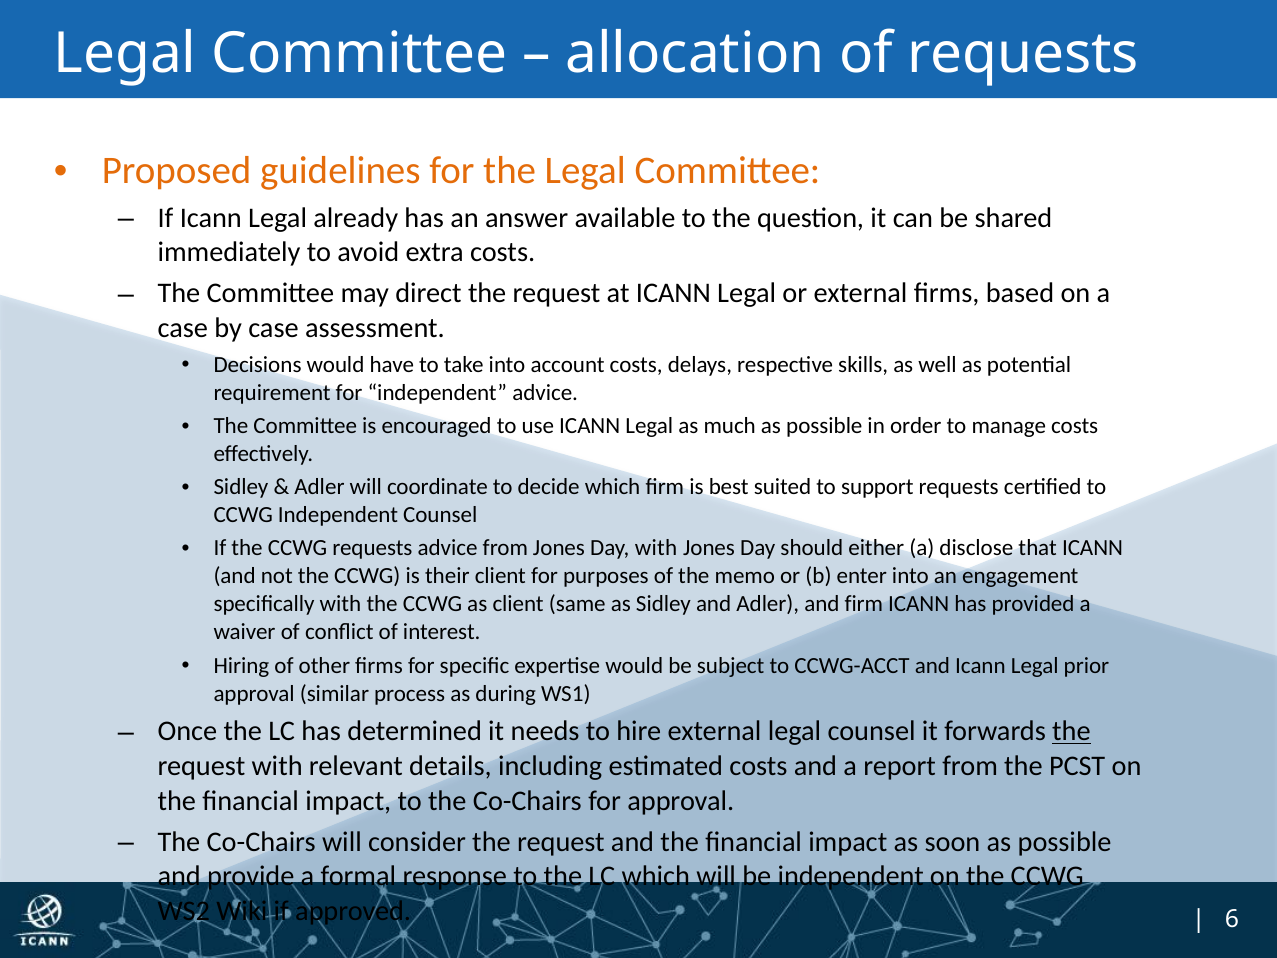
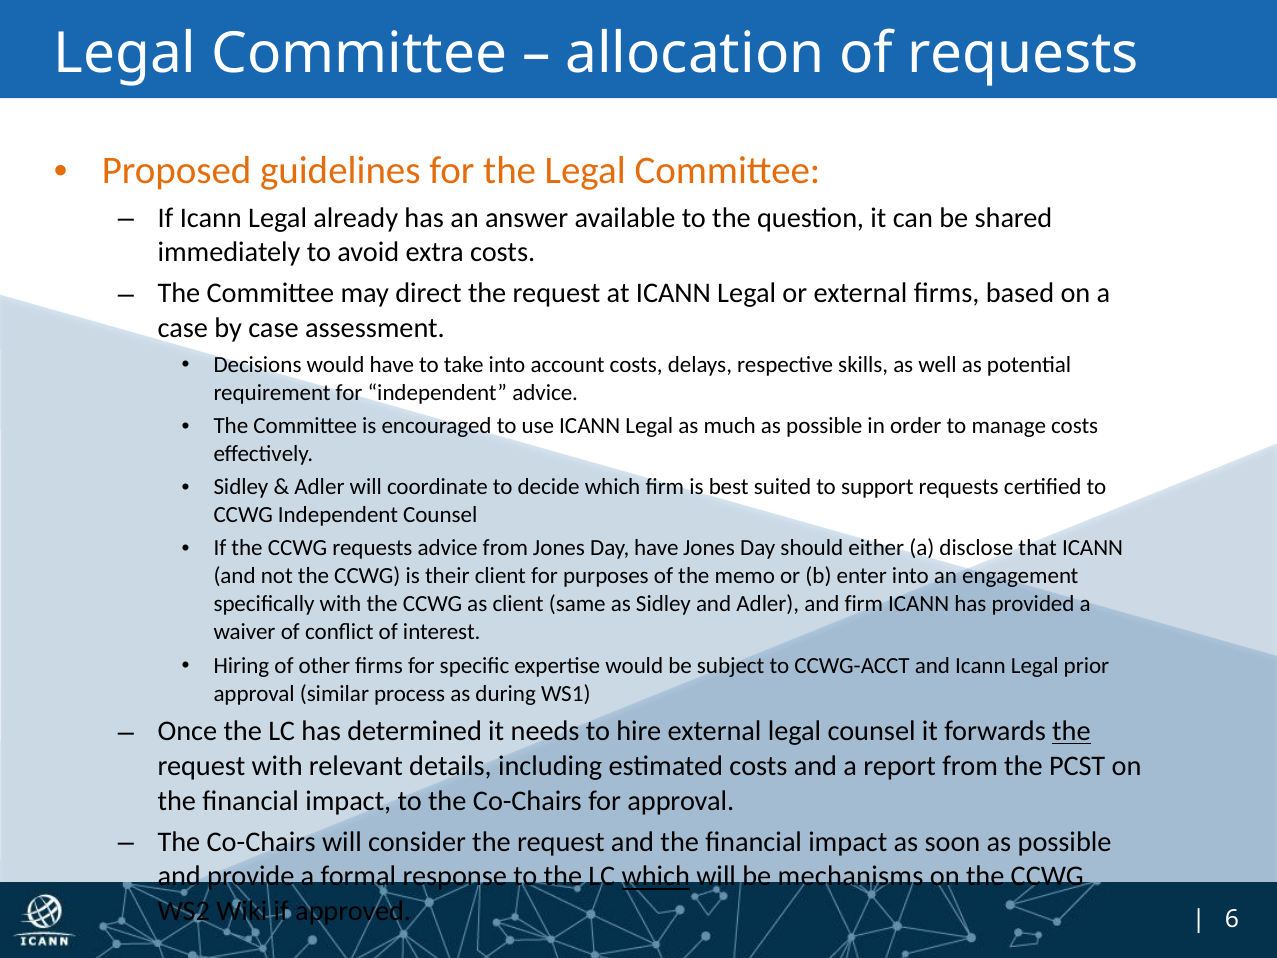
Day with: with -> have (656, 548)
which underline: none -> present (656, 876)
be independent: independent -> mechanisms (851, 876)
